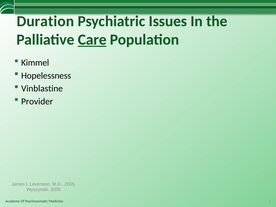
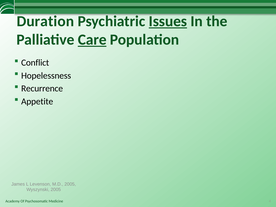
Issues underline: none -> present (168, 21)
Kimmel: Kimmel -> Conflict (35, 63)
Vinblastine: Vinblastine -> Recurrence (42, 88)
Provider: Provider -> Appetite (37, 101)
